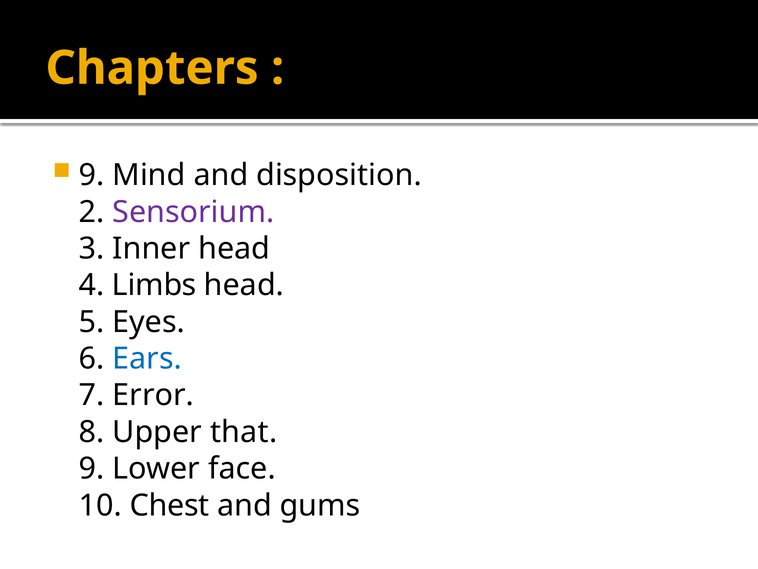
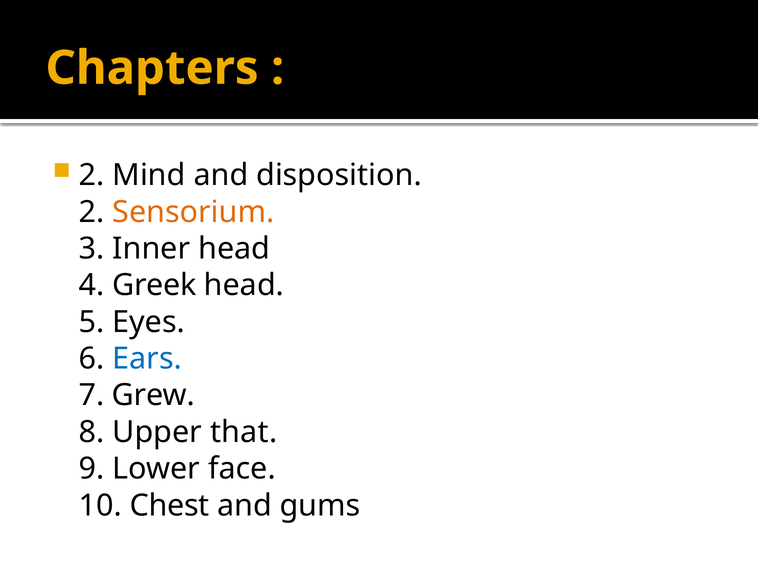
9: 9 -> 2 (92, 175)
Sensorium colour: purple -> orange (193, 212)
Limbs: Limbs -> Greek (154, 285)
Error: Error -> Grew (153, 395)
